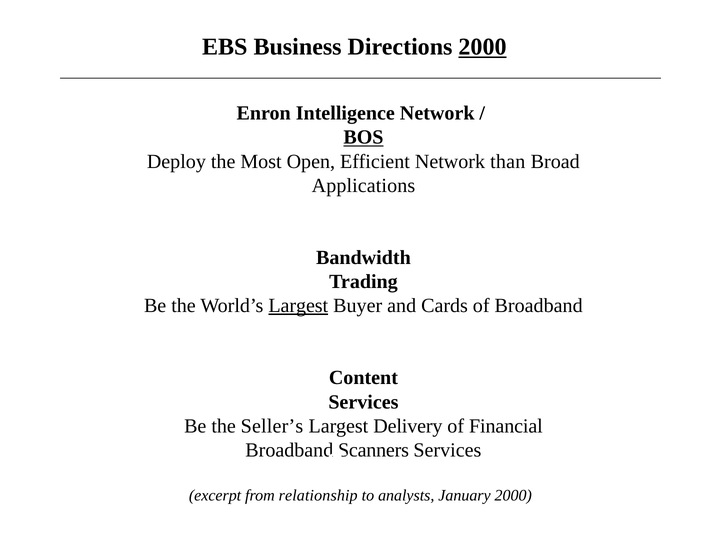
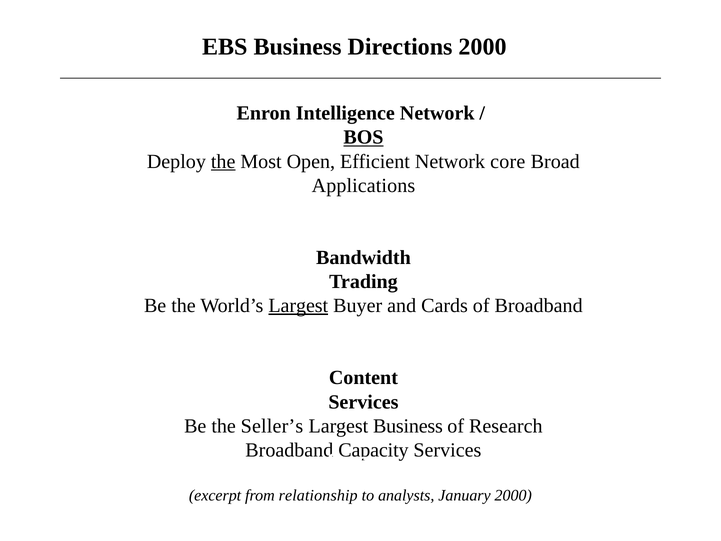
2000 underline: present -> none (483, 47)
the underline: none -> present (223, 161)
than: than -> core (508, 161)
Largest Delivery: Delivery -> Business (408, 426)
Financial: Financial -> Research (506, 426)
Scanners: Scanners -> Capacity (373, 450)
Client: Client -> Cages (352, 460)
